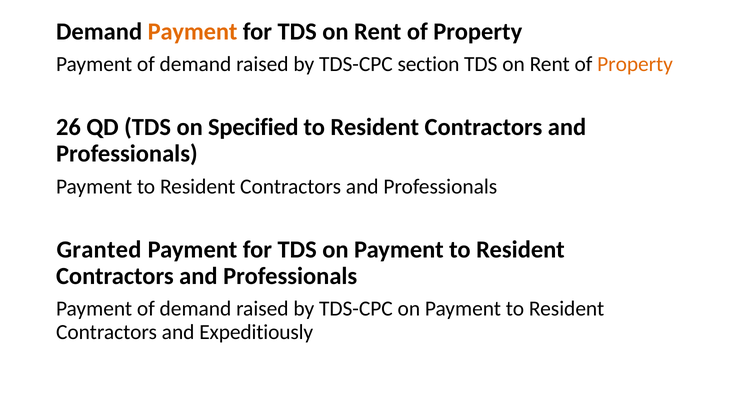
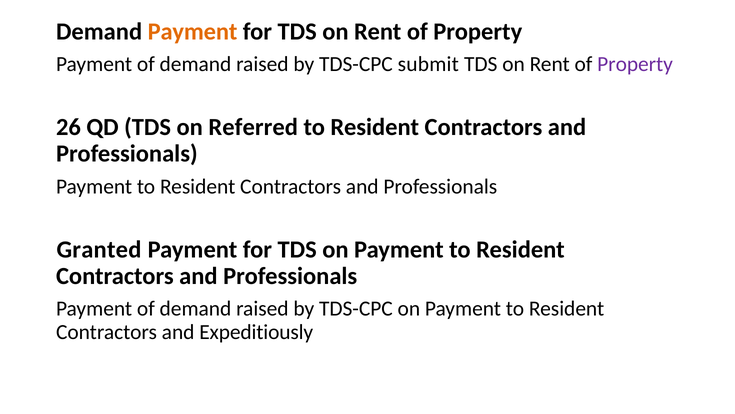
section: section -> submit (428, 64)
Property colour: orange -> purple (635, 64)
Specified: Specified -> Referred (253, 127)
